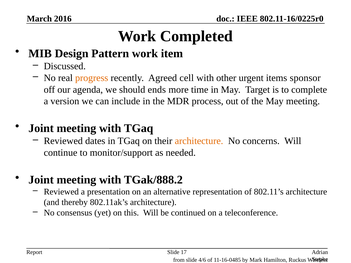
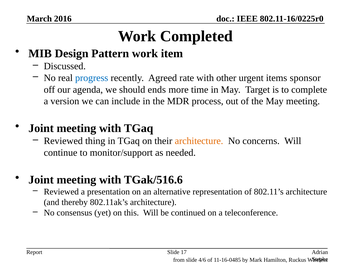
progress colour: orange -> blue (92, 78)
cell: cell -> rate (187, 78)
dates: dates -> thing (95, 141)
TGak/888.2: TGak/888.2 -> TGak/516.6 (153, 180)
